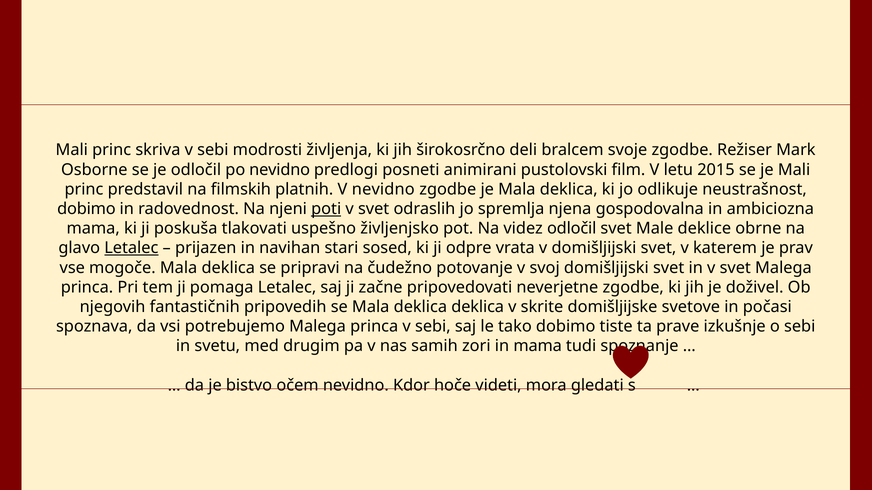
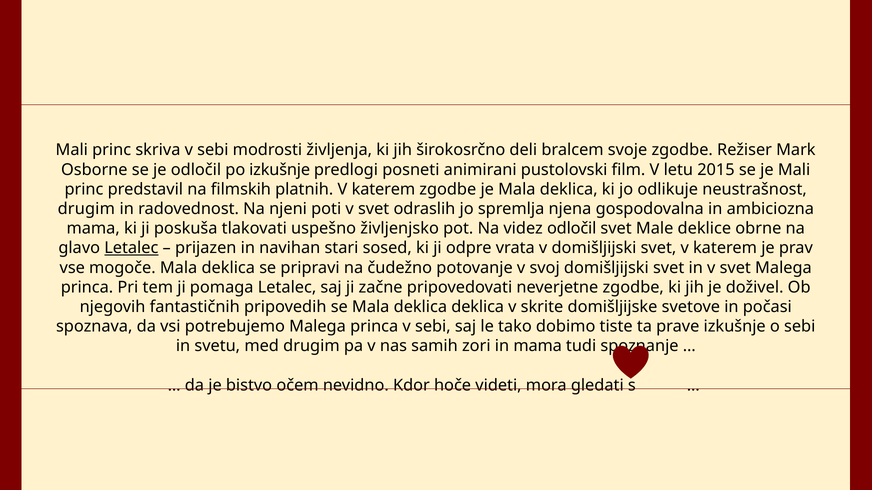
po nevidno: nevidno -> izkušnje (280, 170)
platnih V nevidno: nevidno -> katerem (383, 189)
dobimo: dobimo -> drugim (86, 209)
poti underline: present -> none (326, 209)
